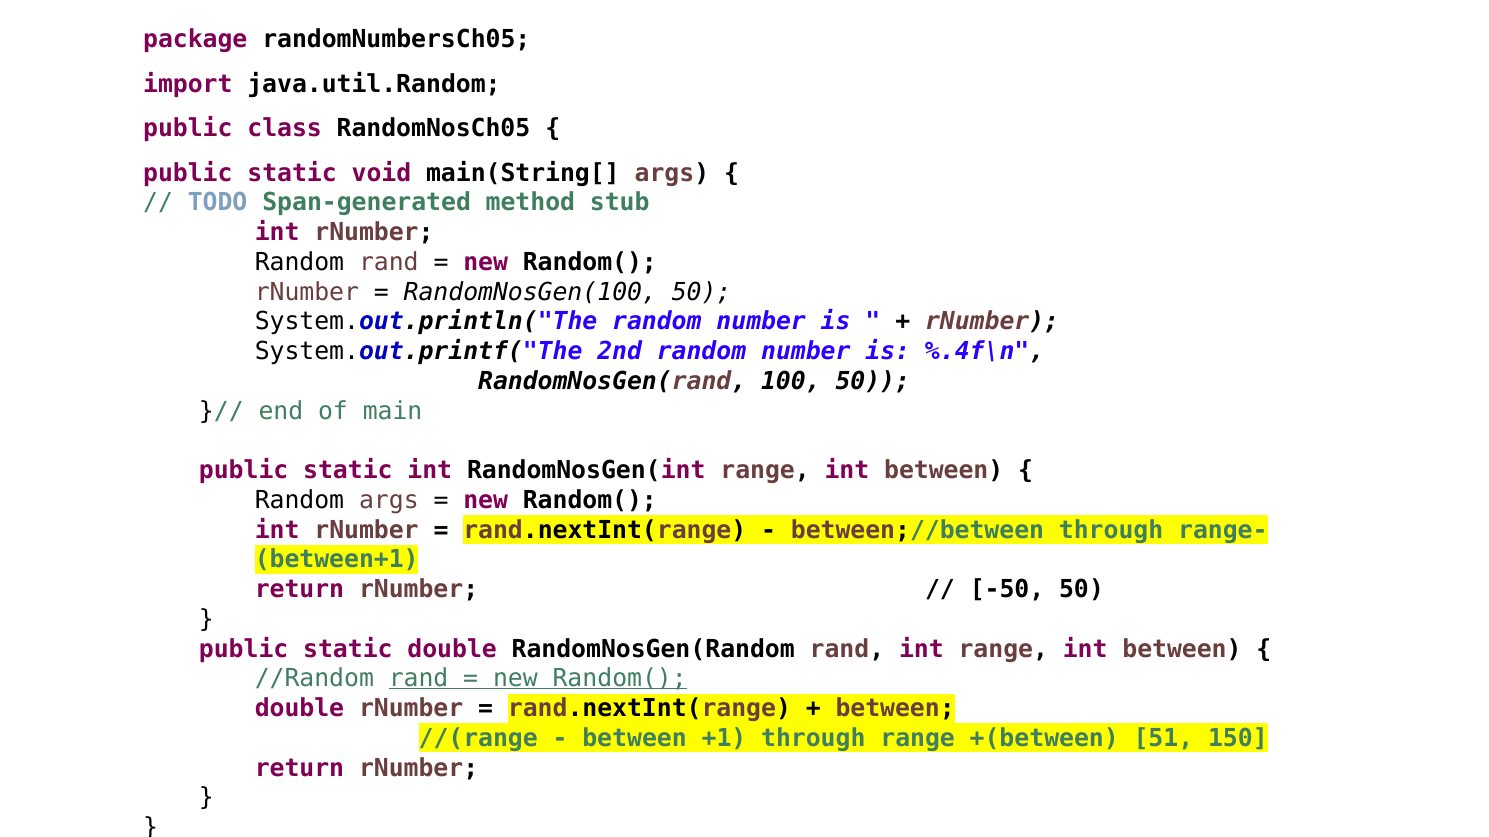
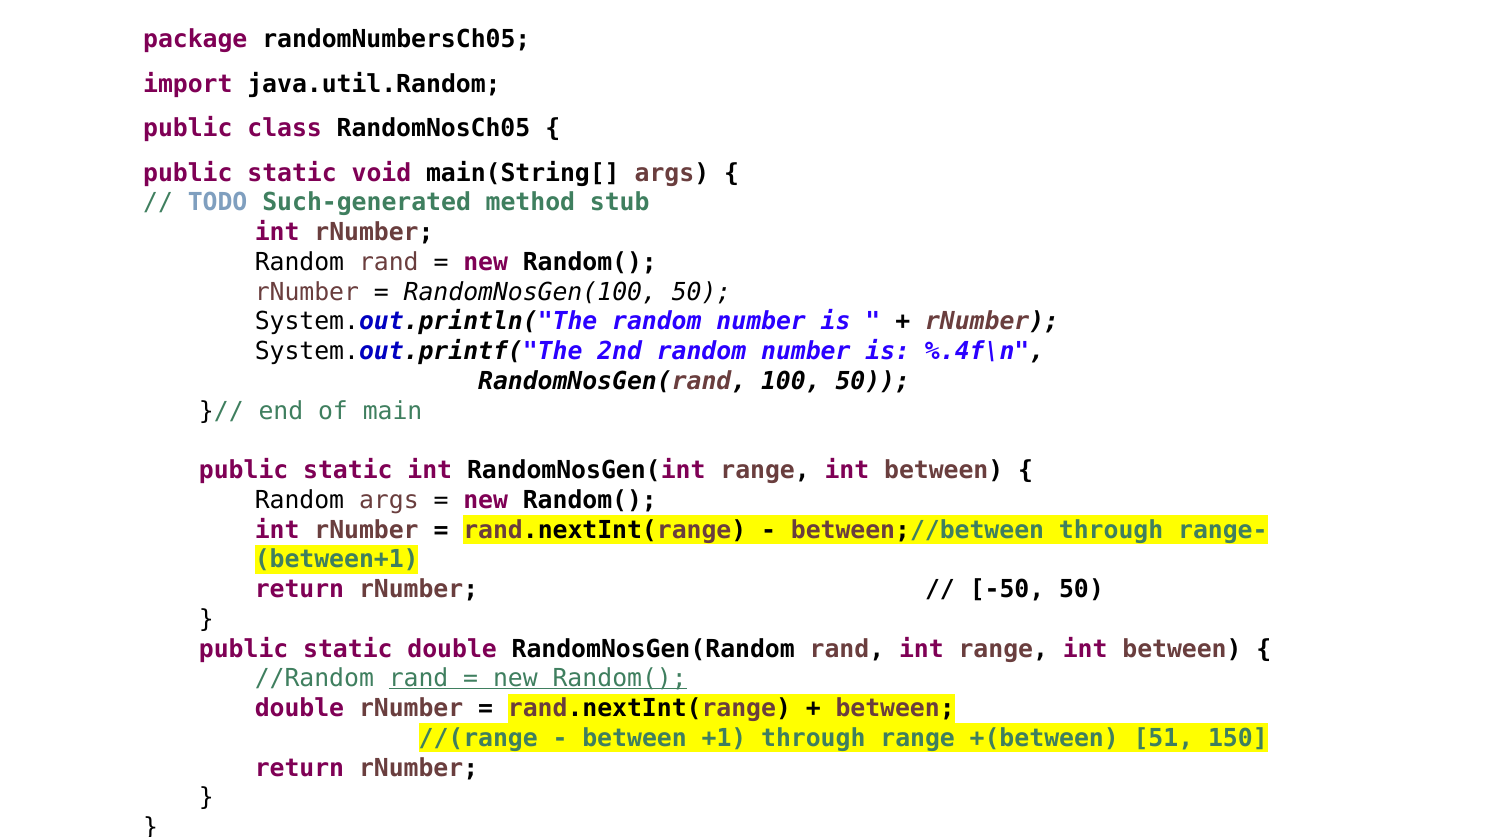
Span-generated: Span-generated -> Such-generated (367, 203)
